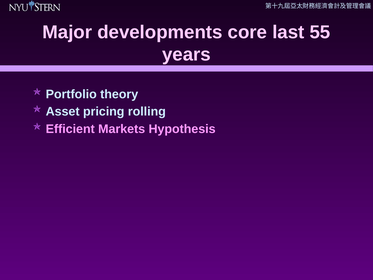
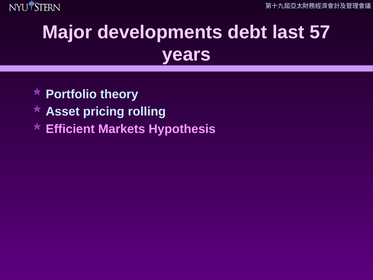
core: core -> debt (247, 32)
55: 55 -> 57 (320, 32)
